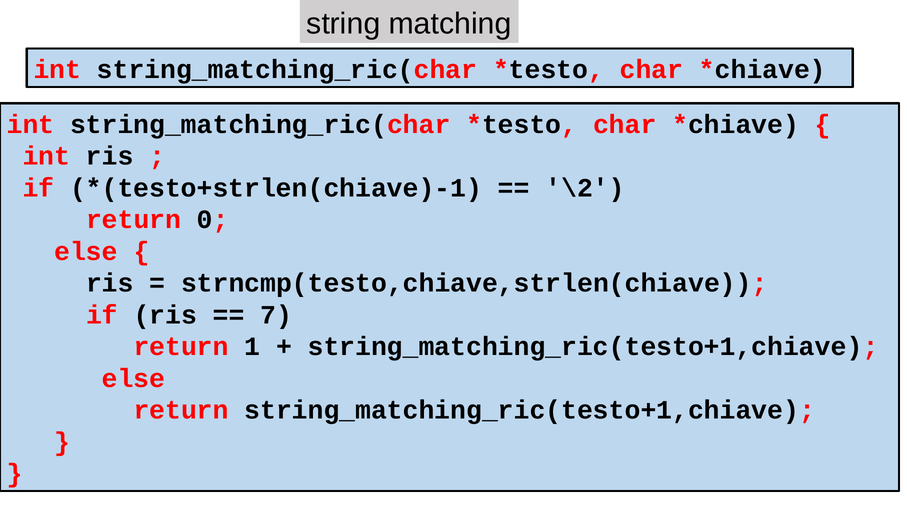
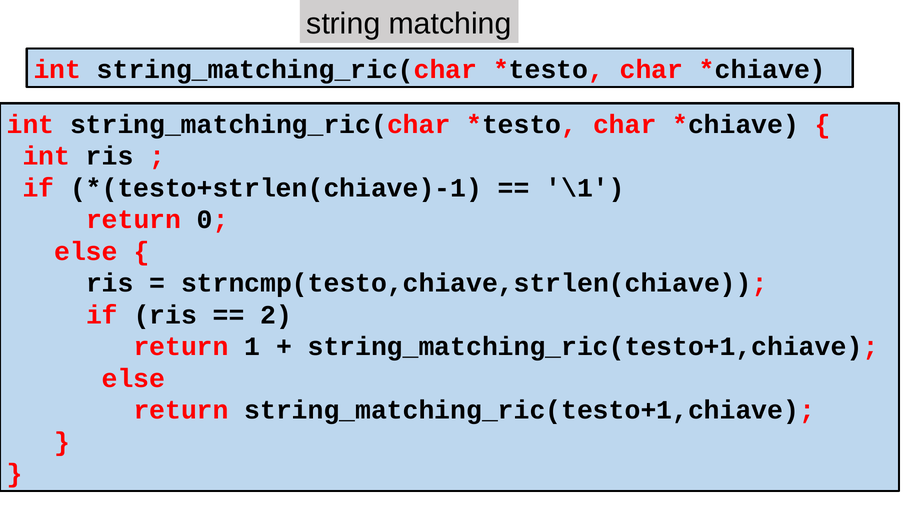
\2: \2 -> \1 (585, 188)
7: 7 -> 2 (276, 315)
